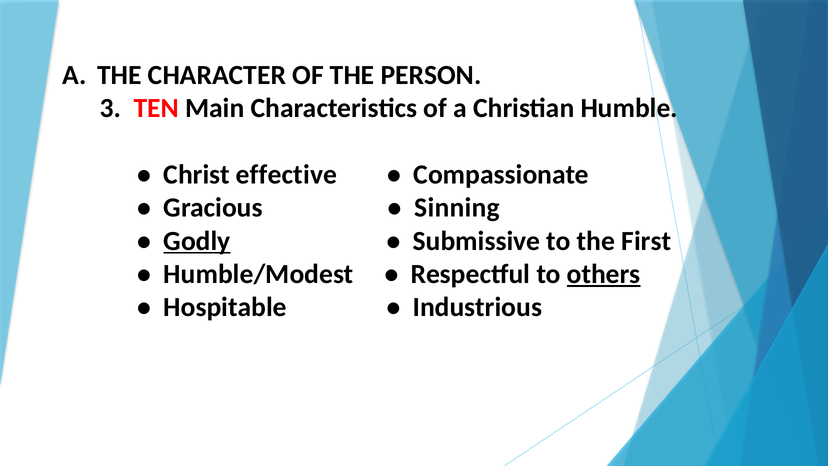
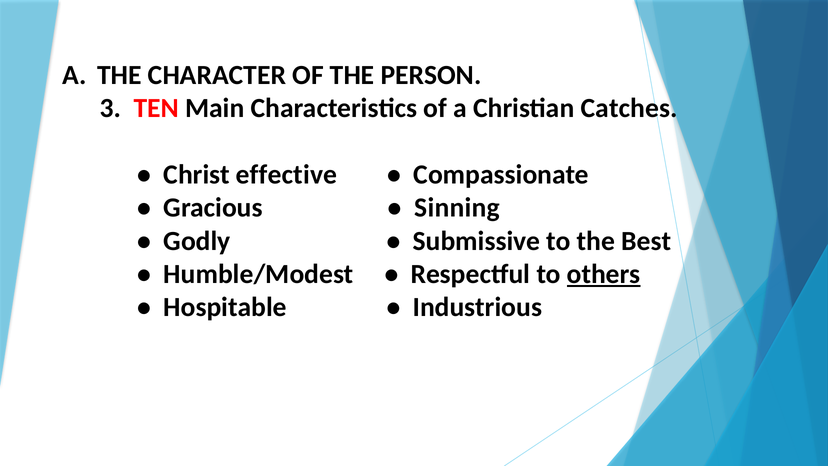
Humble: Humble -> Catches (629, 108)
Godly underline: present -> none (197, 241)
First: First -> Best (646, 241)
